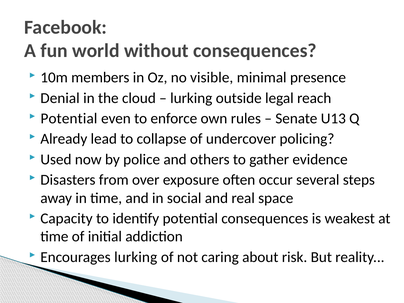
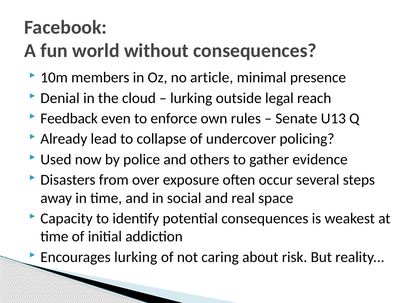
visible: visible -> article (212, 78)
Potential: Potential -> Feedback (69, 118)
